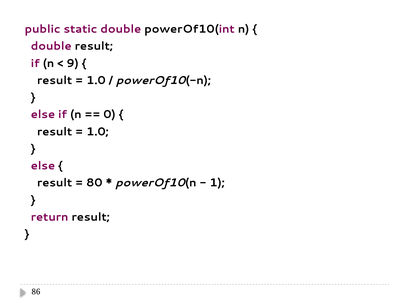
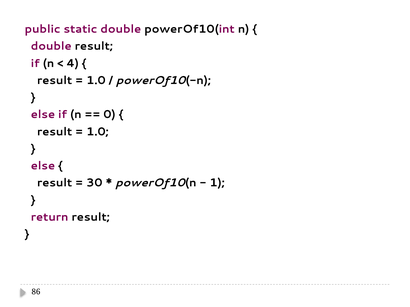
9: 9 -> 4 (73, 63)
80: 80 -> 30 (94, 183)
